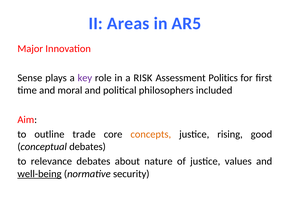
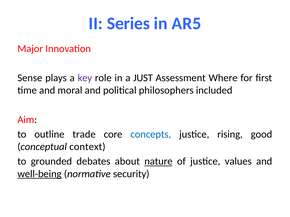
Areas: Areas -> Series (128, 23)
RISK: RISK -> JUST (143, 78)
Politics: Politics -> Where (223, 78)
concepts colour: orange -> blue (151, 135)
conceptual debates: debates -> context (87, 147)
relevance: relevance -> grounded (51, 162)
nature underline: none -> present (158, 162)
